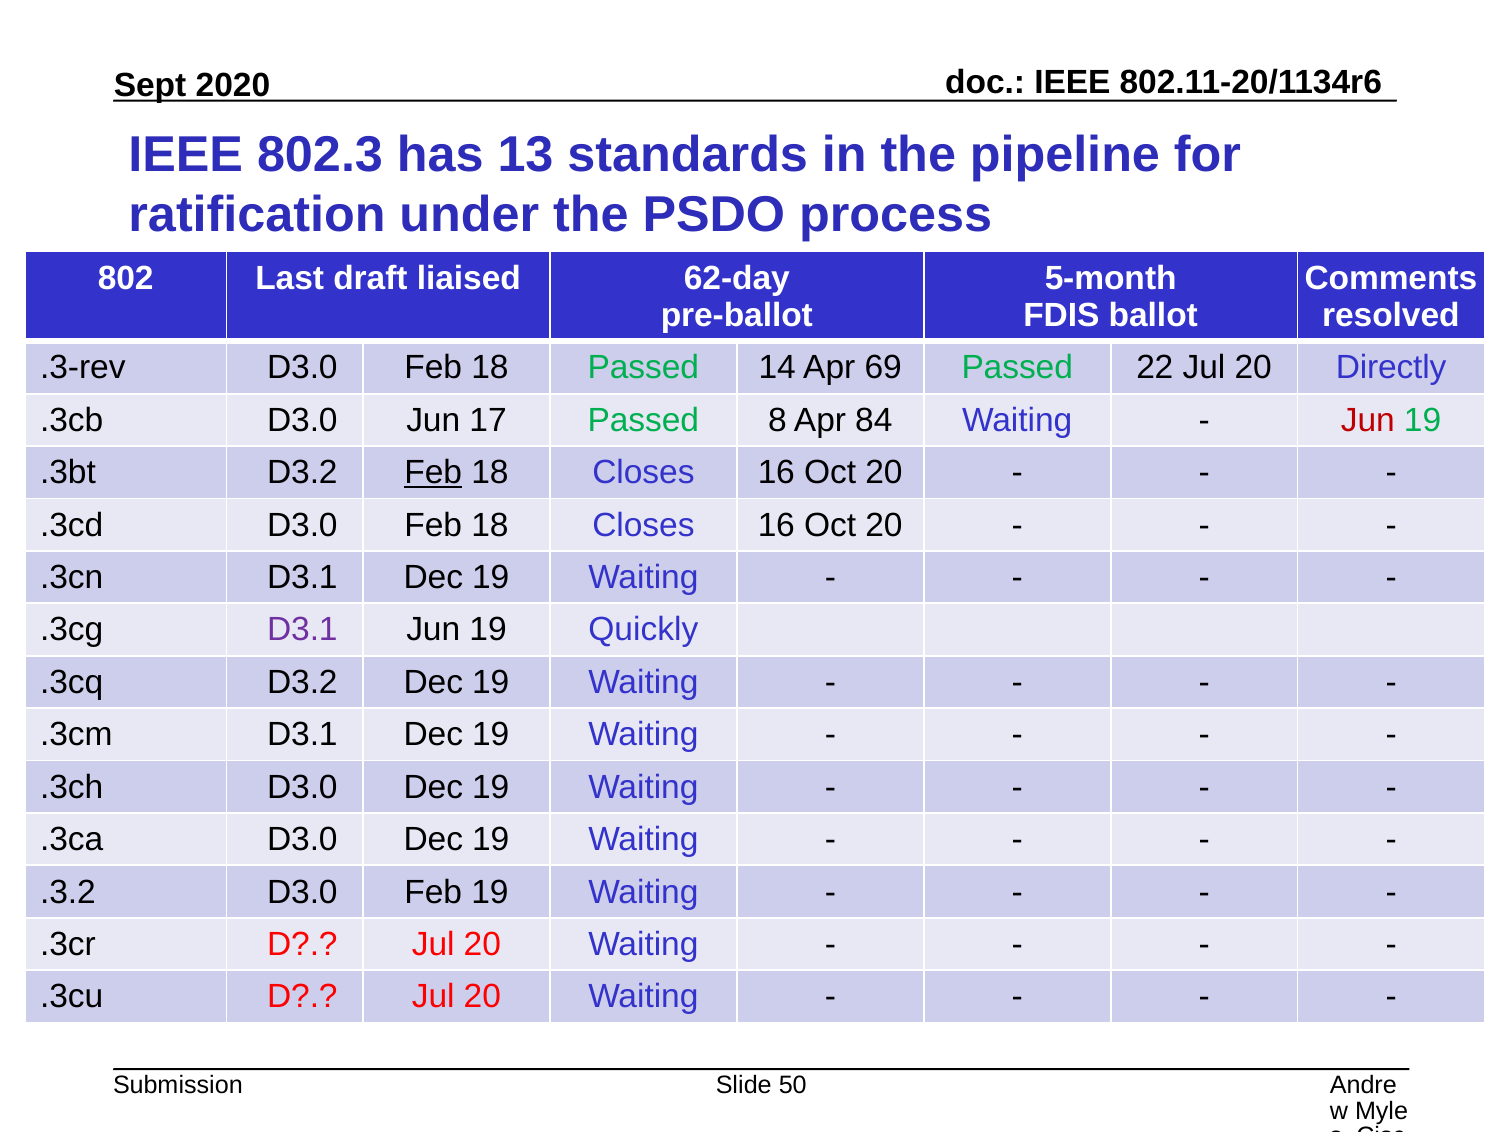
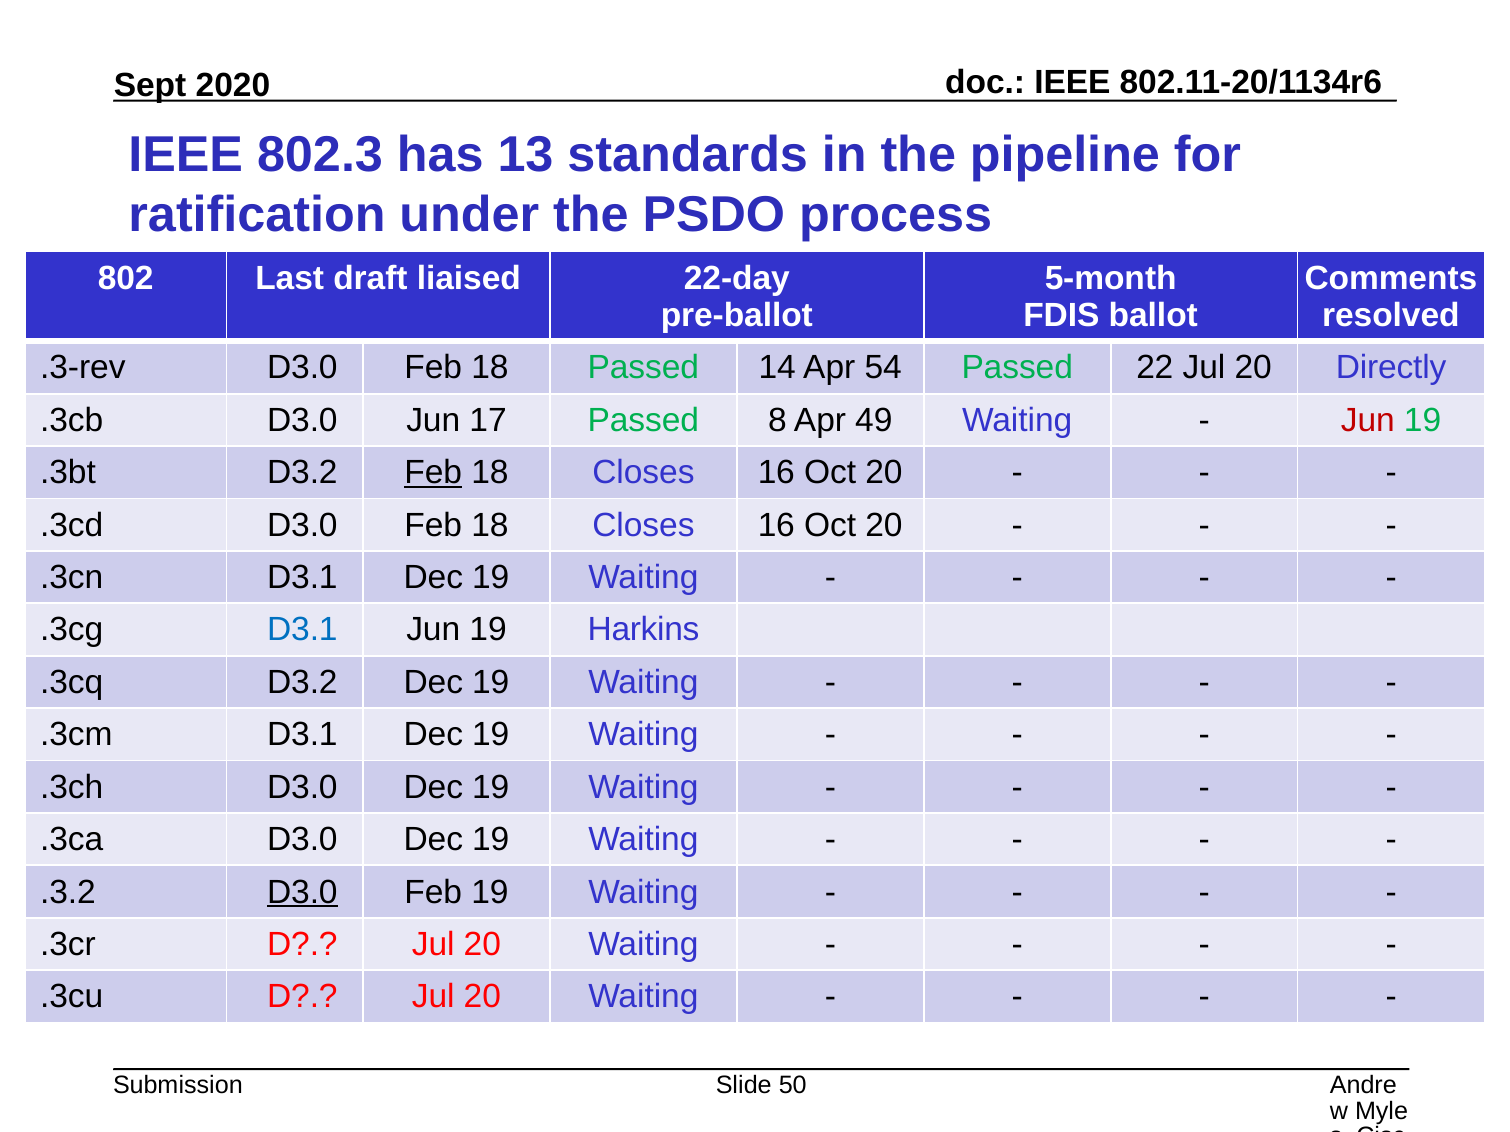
62-day: 62-day -> 22-day (737, 278)
69: 69 -> 54 (883, 368)
84: 84 -> 49 (874, 420)
D3.1 colour: purple -> blue (302, 630)
Quickly: Quickly -> Harkins (644, 630)
D3.0 underline: none -> present (302, 892)
